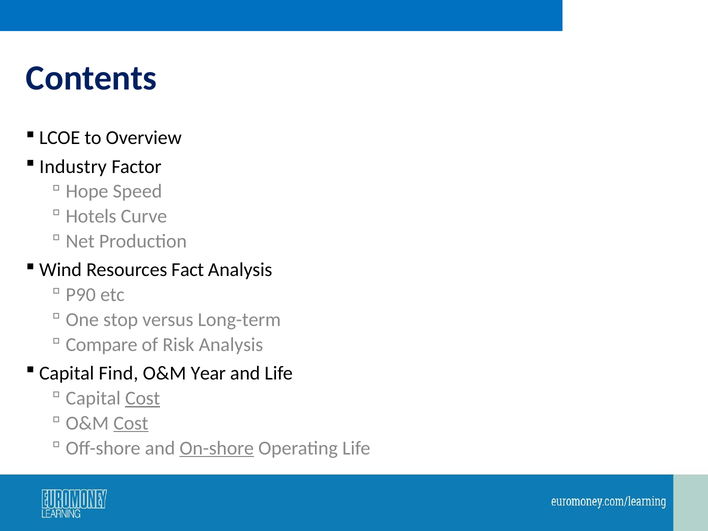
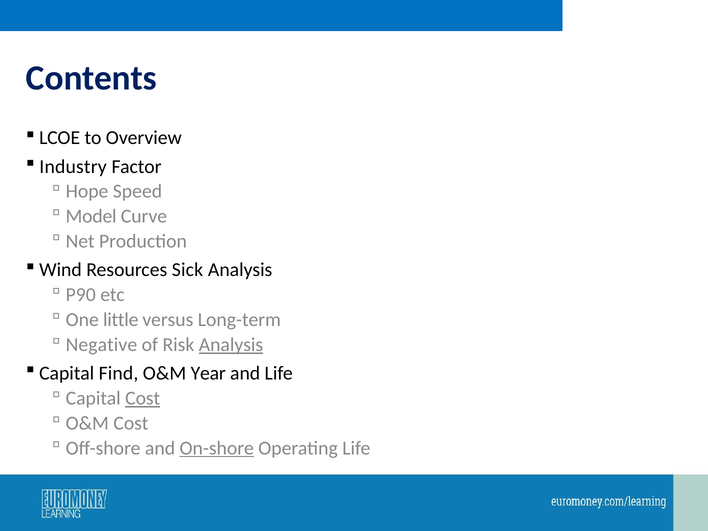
Hotels: Hotels -> Model (91, 216)
Fact: Fact -> Sick (187, 270)
stop: stop -> little (121, 320)
Compare: Compare -> Negative (101, 345)
Analysis underline: none -> present (231, 345)
Cost underline: present -> none (131, 423)
